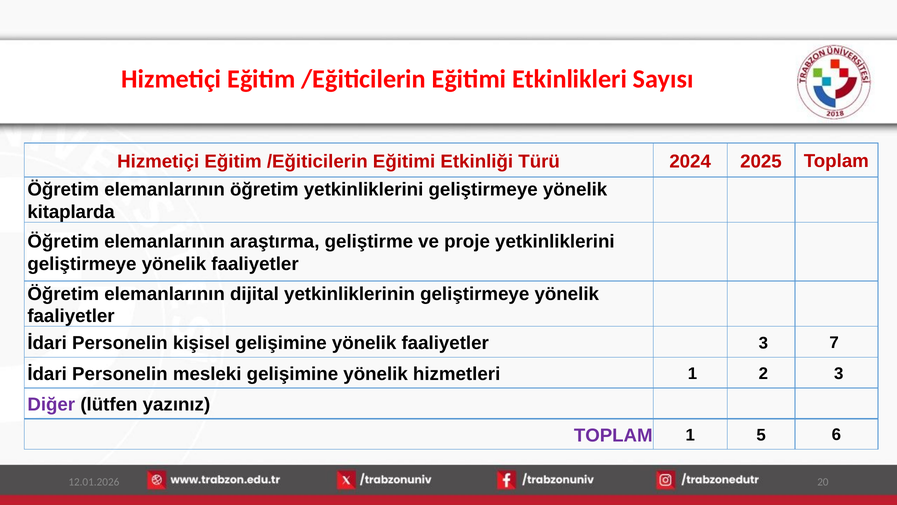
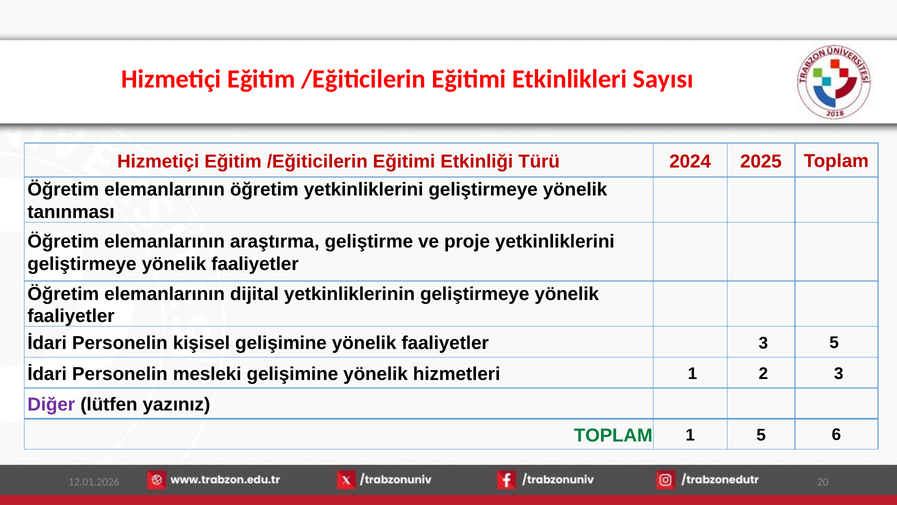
kitaplarda: kitaplarda -> tanınması (71, 212)
3 7: 7 -> 5 (834, 342)
TOPLAM colour: purple -> green (613, 435)
